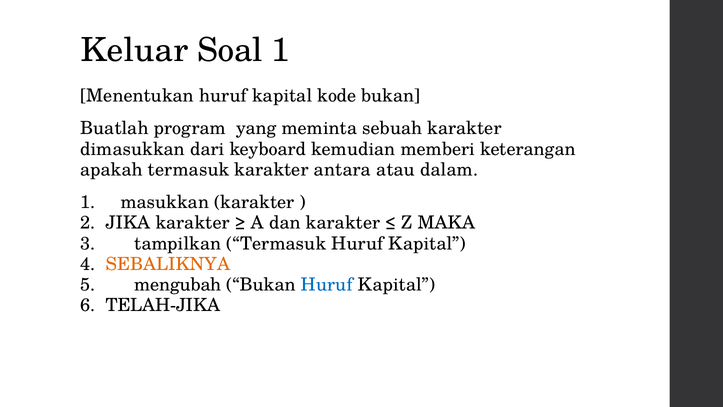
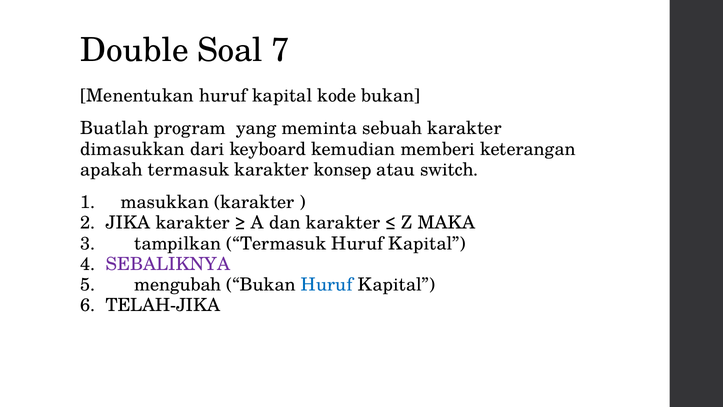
Keluar: Keluar -> Double (135, 50)
Soal 1: 1 -> 7 (280, 50)
antara: antara -> konsep (343, 170)
dalam: dalam -> switch (449, 170)
SEBALIKNYA colour: orange -> purple (168, 264)
